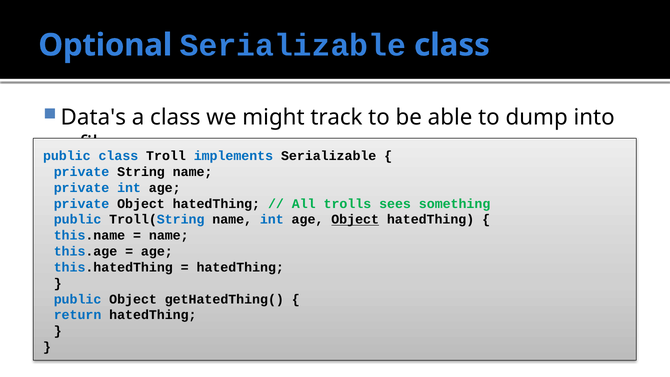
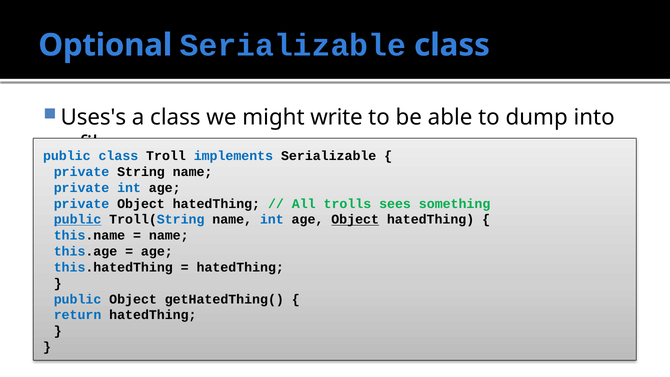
Data's: Data's -> Uses's (93, 118)
track: track -> write (337, 118)
public underline: none -> present (78, 220)
